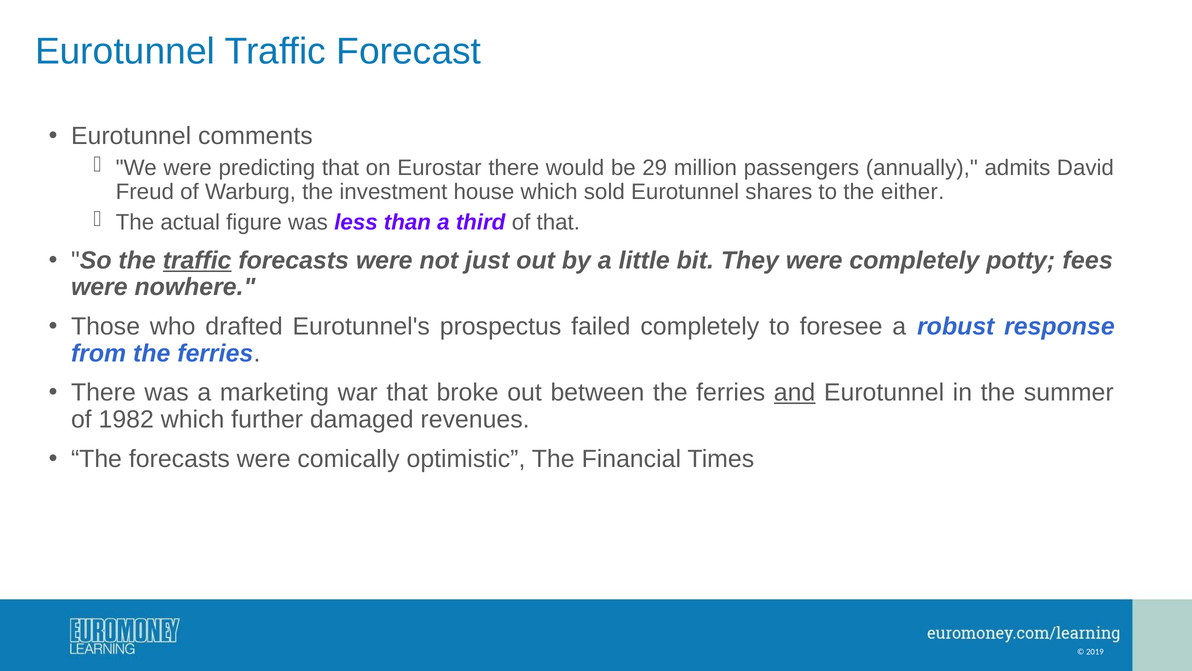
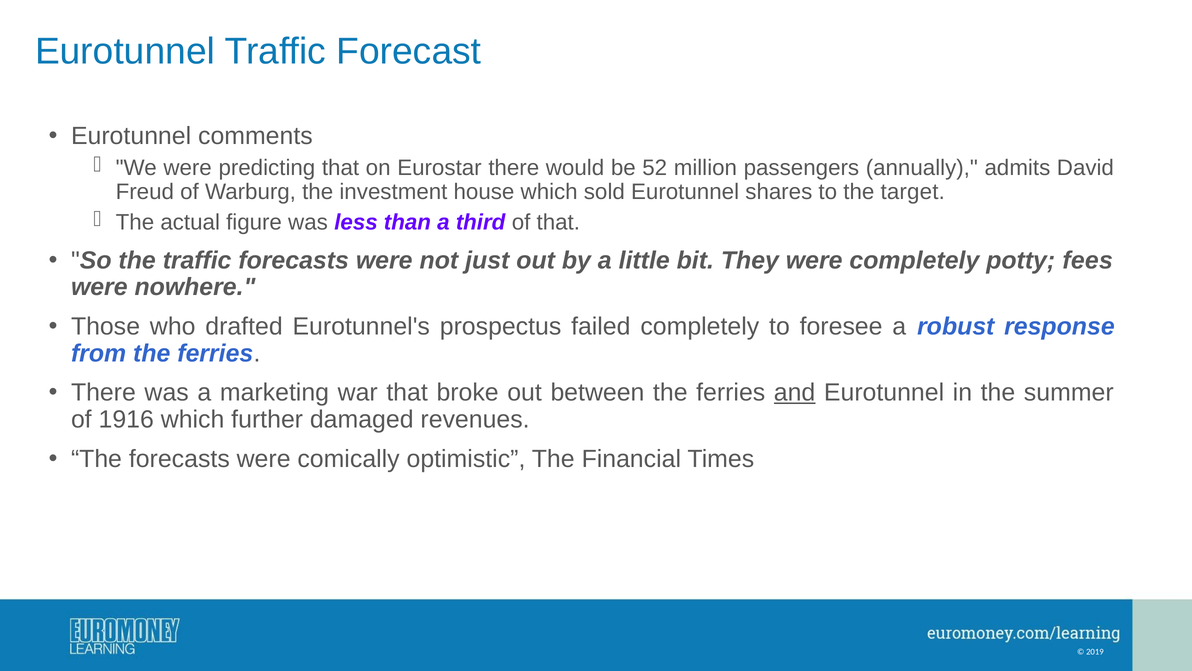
29: 29 -> 52 (655, 168)
either: either -> target (913, 192)
traffic underline: present -> none (197, 260)
1982: 1982 -> 1916 (126, 419)
